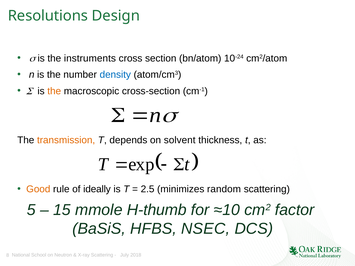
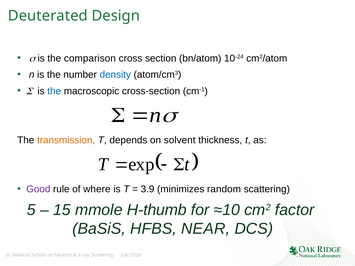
Resolutions: Resolutions -> Deuterated (48, 16)
instruments: instruments -> comparison (90, 58)
the colour: orange -> blue (54, 91)
Good colour: orange -> purple (38, 189)
ideally: ideally -> where (97, 189)
2.5: 2.5 -> 3.9 (148, 189)
NSEC: NSEC -> NEAR (206, 229)
